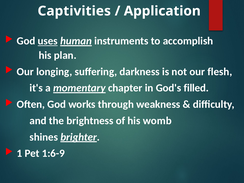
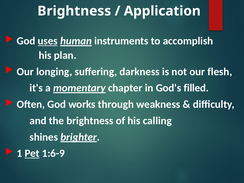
Captivities: Captivities -> Brightness (74, 11)
womb: womb -> calling (157, 121)
Pet underline: none -> present (32, 153)
